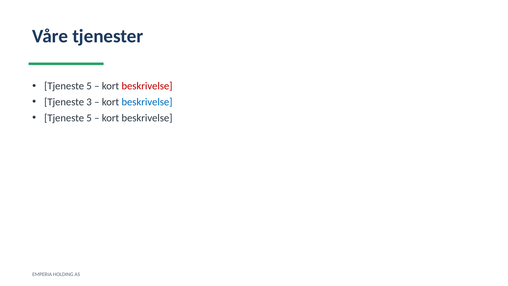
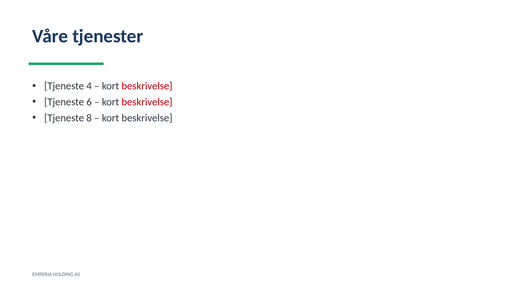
5: 5 -> 4 (89, 86)
3: 3 -> 6 (89, 102)
beskrivelse colour: blue -> red (147, 102)
5: 5 -> 8 (89, 118)
